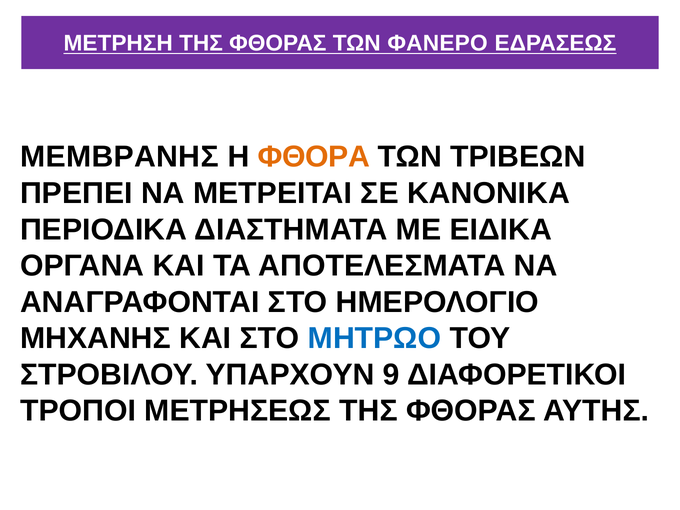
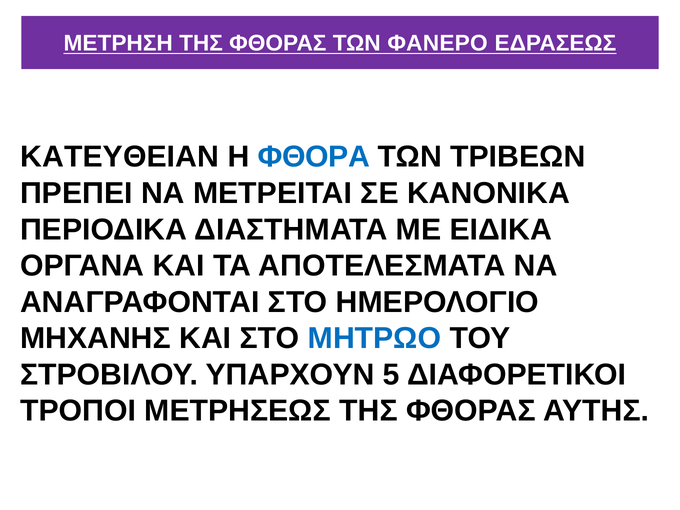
ΜΕΜΒΡΑΝΗΣ: ΜΕΜΒΡΑΝΗΣ -> ΚΑΤΕΥΘΕΙΑΝ (120, 157)
ΦΘΟΡΑ colour: orange -> blue (314, 157)
9: 9 -> 5 (391, 375)
